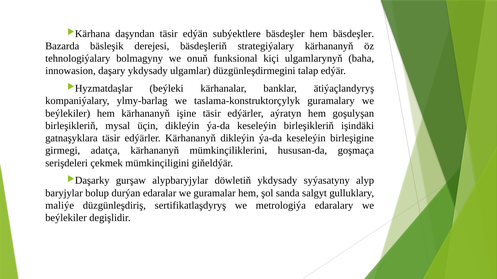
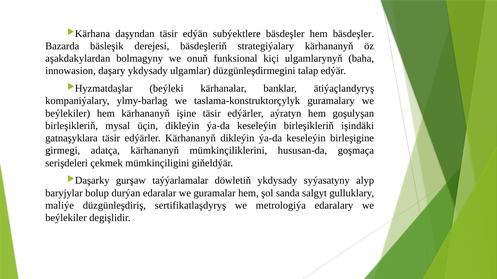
tehnologiýalary: tehnologiýalary -> aşakdakylardan (78, 59)
alypbaryjylar: alypbaryjylar -> taýýarlamalar (180, 181)
